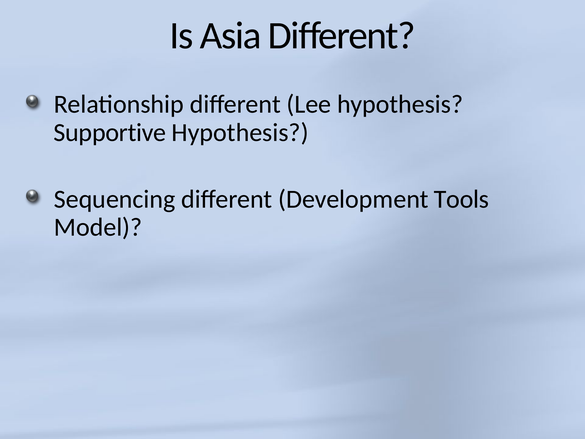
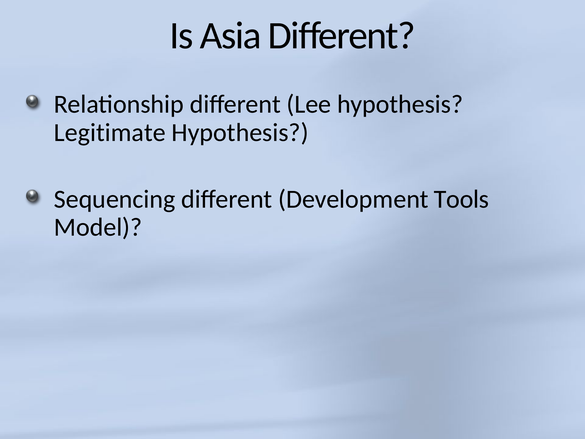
Supportive: Supportive -> Legitimate (110, 132)
